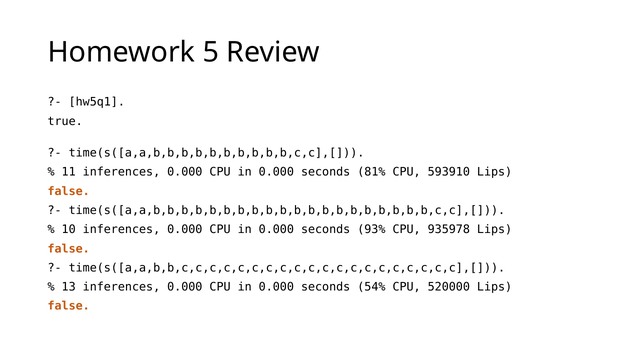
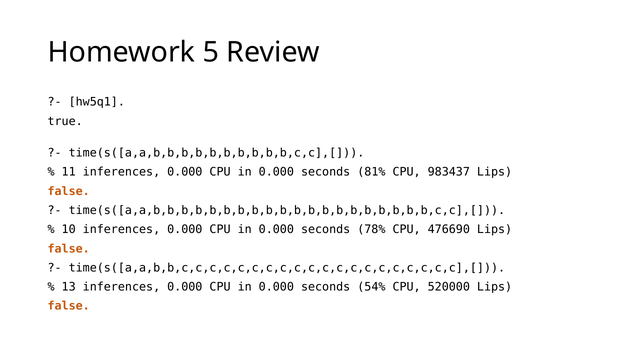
593910: 593910 -> 983437 (449, 172)
93%: 93% -> 78% (371, 230)
935978: 935978 -> 476690 (449, 230)
